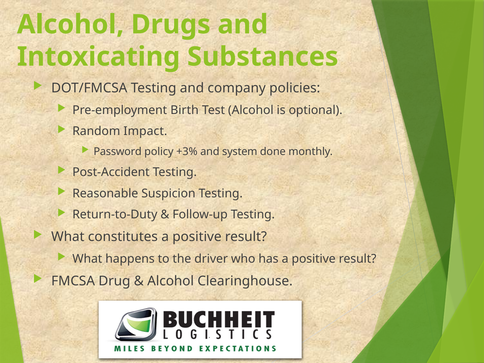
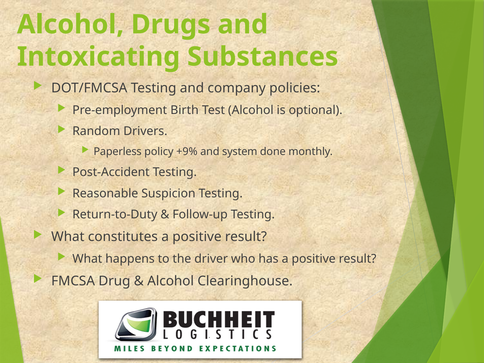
Impact: Impact -> Drivers (145, 131)
Password: Password -> Paperless (118, 152)
+3%: +3% -> +9% (187, 152)
